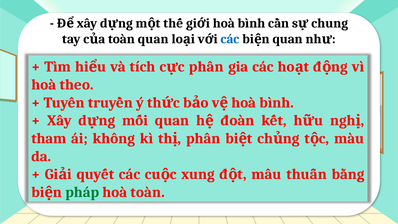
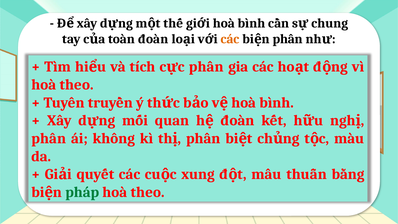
toàn quan: quan -> đoàn (153, 39)
các colour: blue -> orange (230, 39)
quan: quan -> phân (288, 39)
tham: tham -> phân (49, 138)
toàn: toàn -> theo (148, 192)
